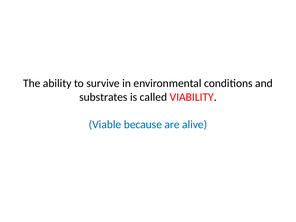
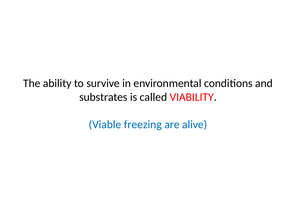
because: because -> freezing (143, 125)
